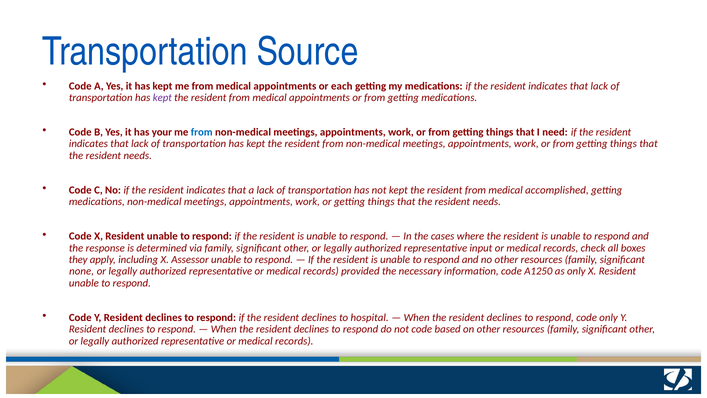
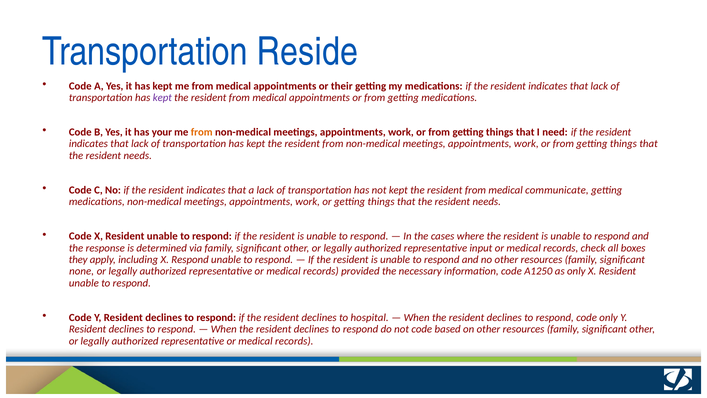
Source: Source -> Reside (307, 52)
each: each -> their (342, 86)
from colour: blue -> orange (202, 132)
accomplished: accomplished -> communicate (557, 190)
X Assessor: Assessor -> Respond (190, 260)
